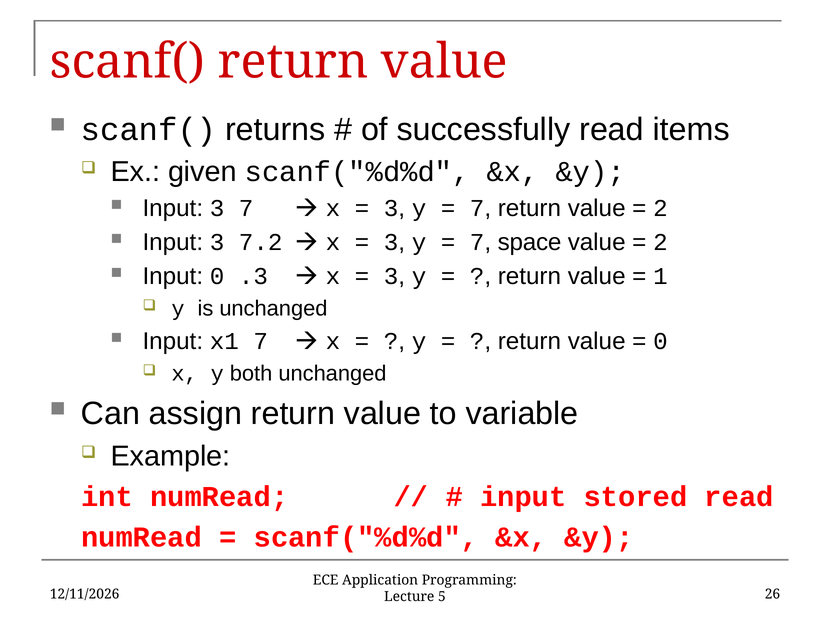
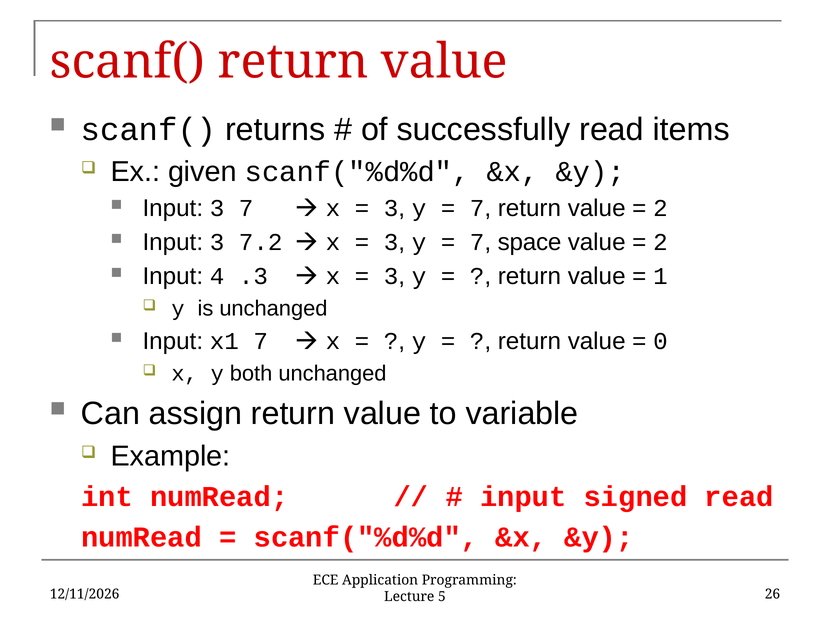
Input 0: 0 -> 4 (217, 277)
stored: stored -> signed (636, 497)
